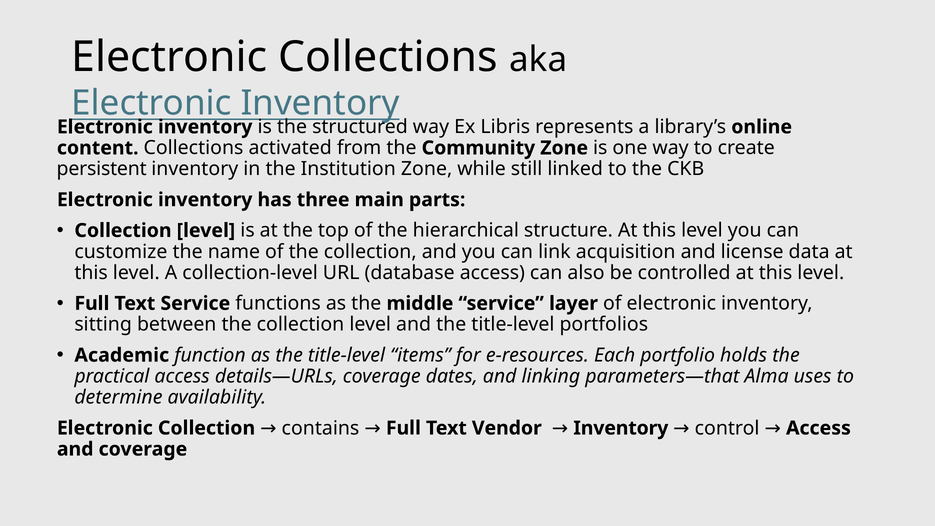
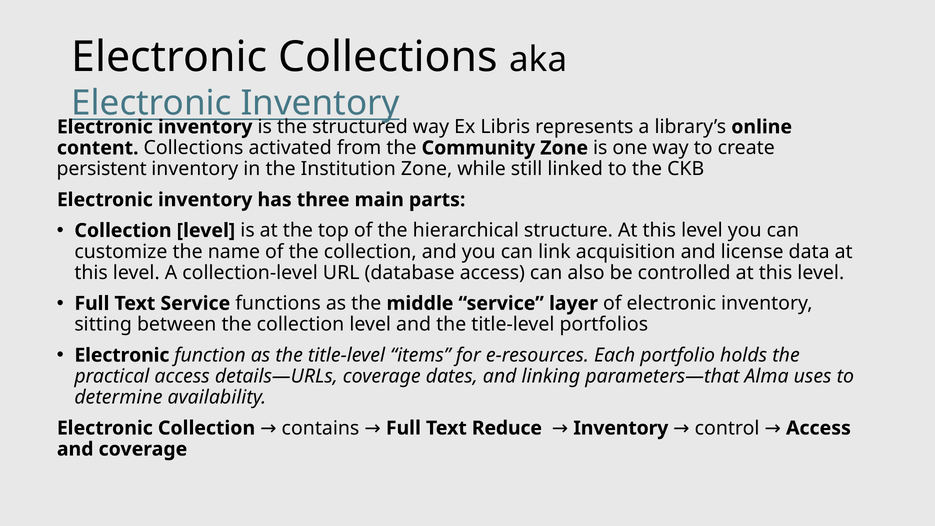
Academic: Academic -> Electronic (122, 355)
Vendor: Vendor -> Reduce (507, 428)
